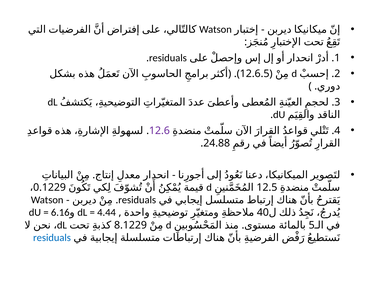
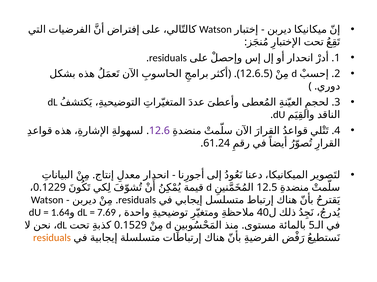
24.88: 24.88 -> 61.24 (217, 144)
6.16: 6.16 -> 1.64 (60, 213)
4.44: 4.44 -> 7.69 (107, 213)
8.1229: 8.1229 -> 0.1529 (130, 226)
residuals colour: blue -> orange (52, 238)
